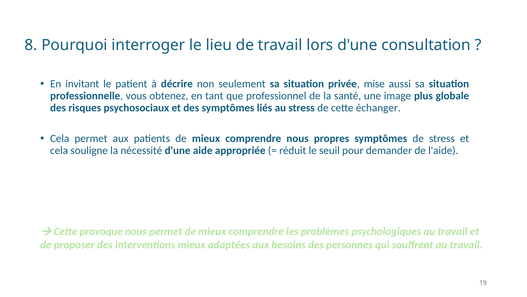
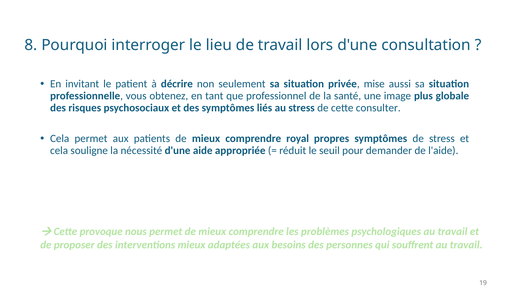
échanger: échanger -> consulter (378, 108)
comprendre nous: nous -> royal (298, 138)
